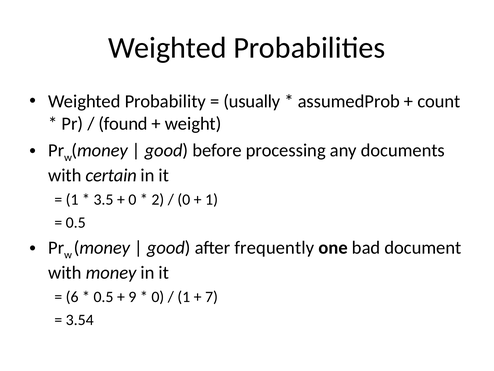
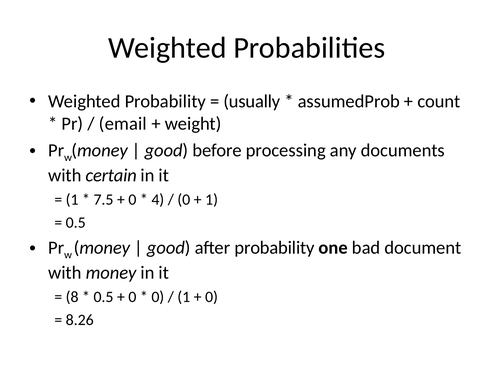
found: found -> email (123, 124)
3.5: 3.5 -> 7.5 (103, 199)
2: 2 -> 4 (158, 199)
after frequently: frequently -> probability (275, 247)
6: 6 -> 8 (72, 297)
9: 9 -> 0 (132, 297)
7: 7 -> 0 (212, 297)
3.54: 3.54 -> 8.26 (80, 319)
